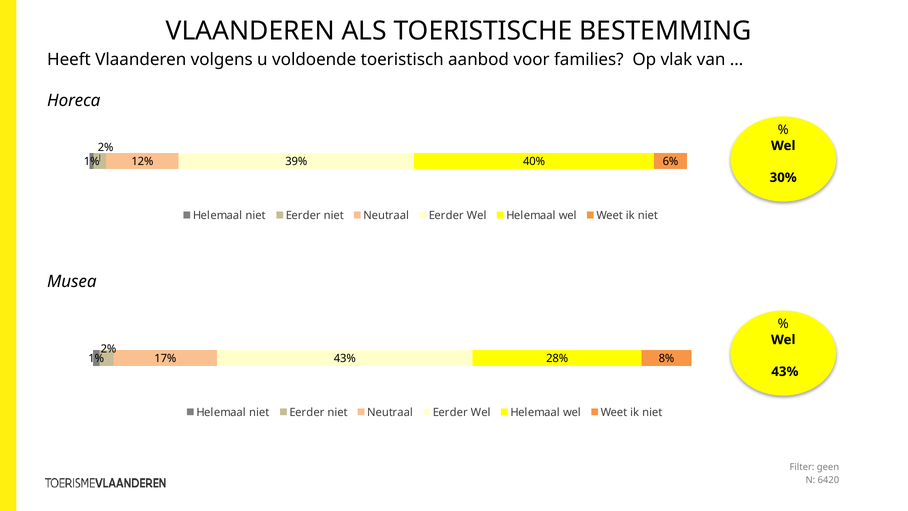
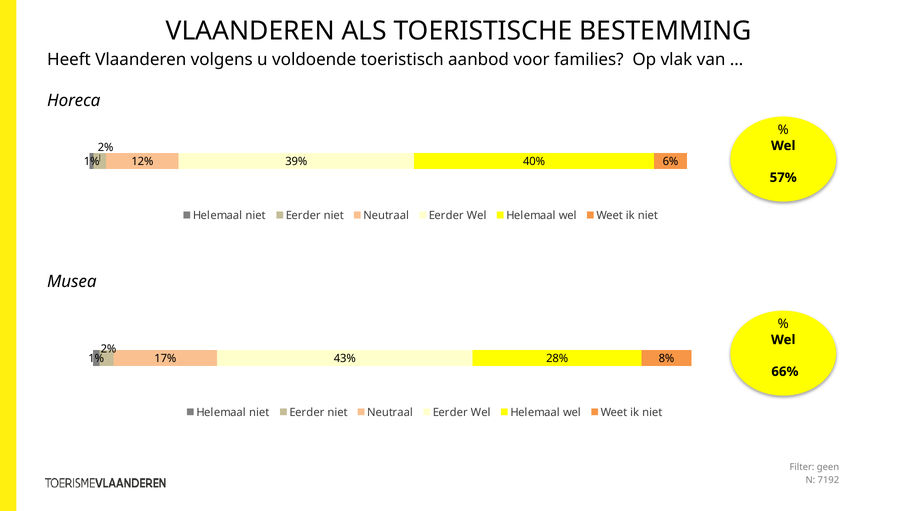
30%: 30% -> 57% (783, 177)
43%: 43% -> 66% (785, 371)
6420: 6420 -> 7192 (828, 480)
